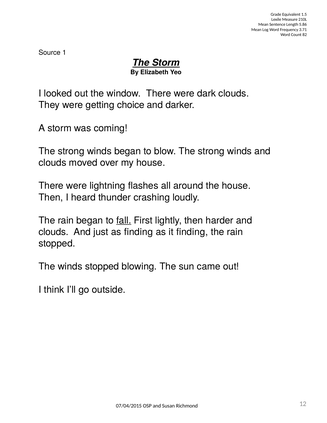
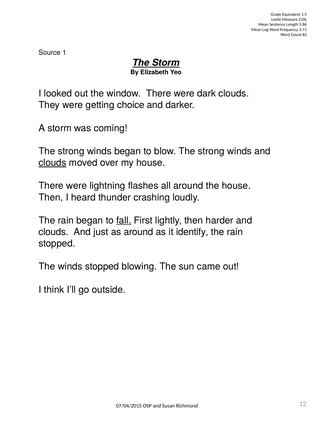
clouds underline: none -> present (52, 163)
as finding: finding -> around (139, 232)
it finding: finding -> identify (192, 232)
